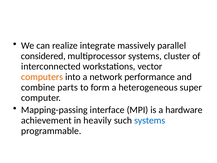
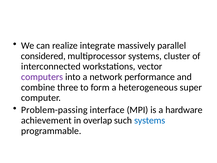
computers colour: orange -> purple (42, 77)
parts: parts -> three (68, 87)
Mapping-passing: Mapping-passing -> Problem-passing (54, 110)
heavily: heavily -> overlap (98, 120)
